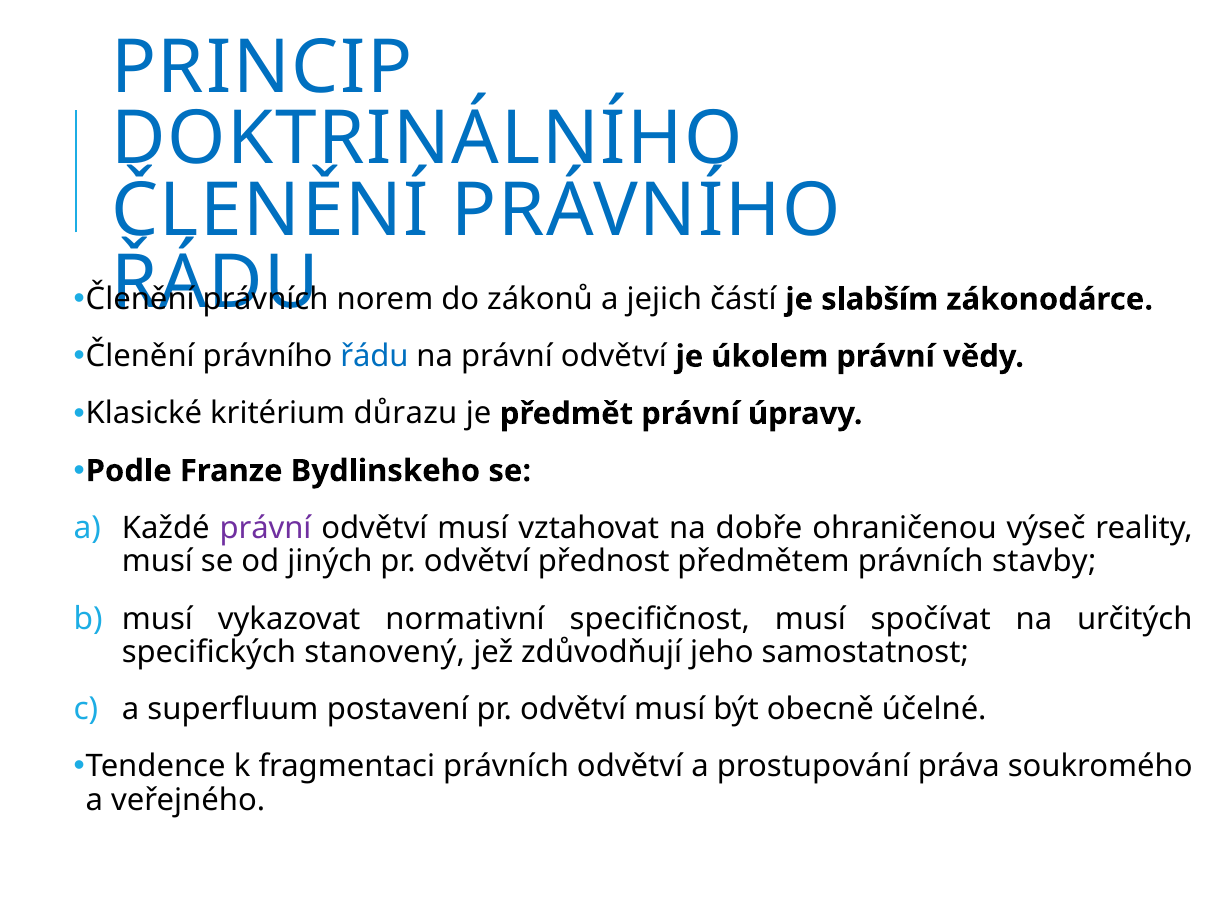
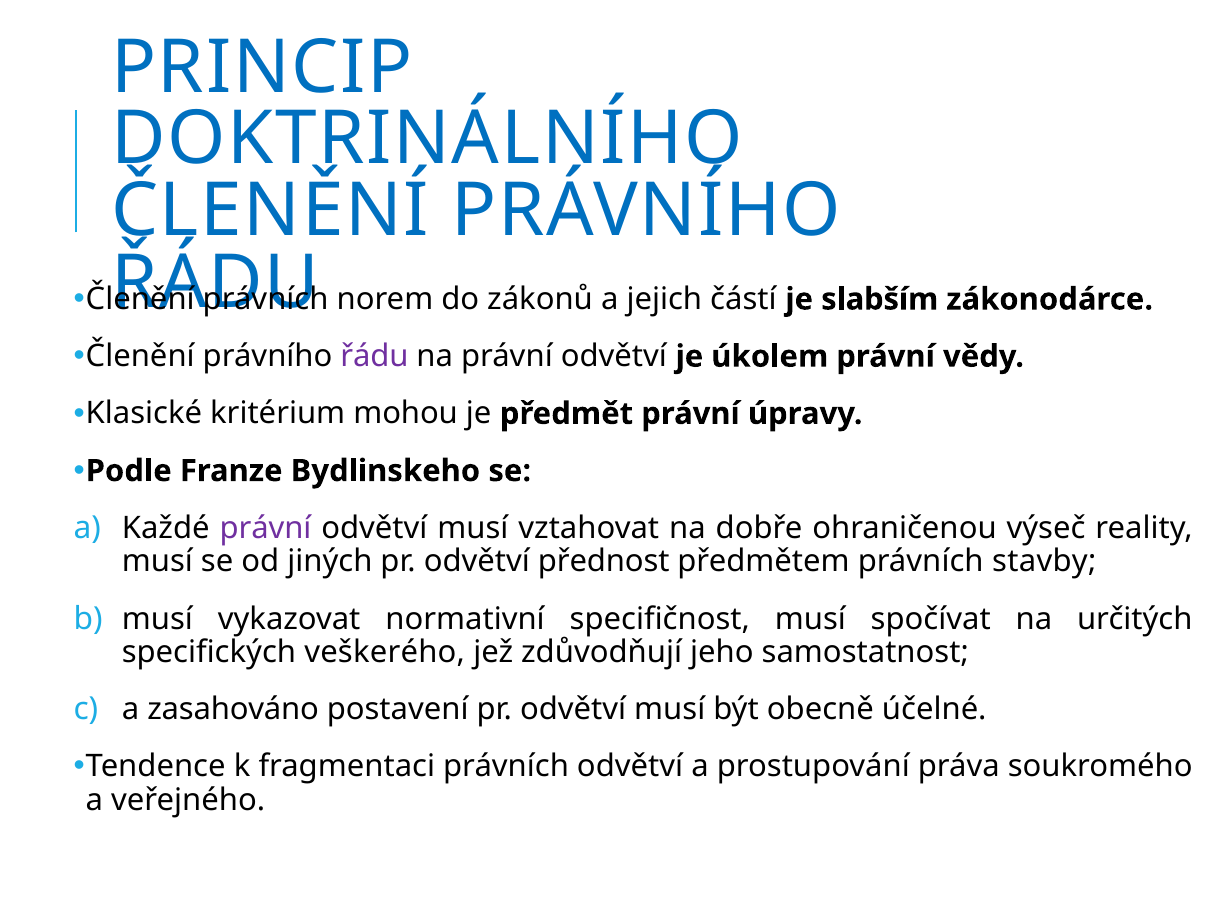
řádu colour: blue -> purple (374, 357)
důrazu: důrazu -> mohou (406, 414)
stanovený: stanovený -> veškerého (385, 653)
superfluum: superfluum -> zasahováno (233, 710)
